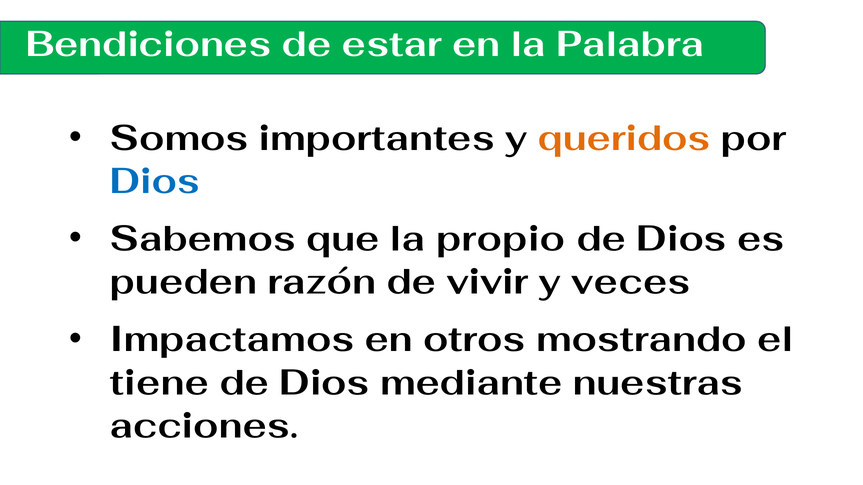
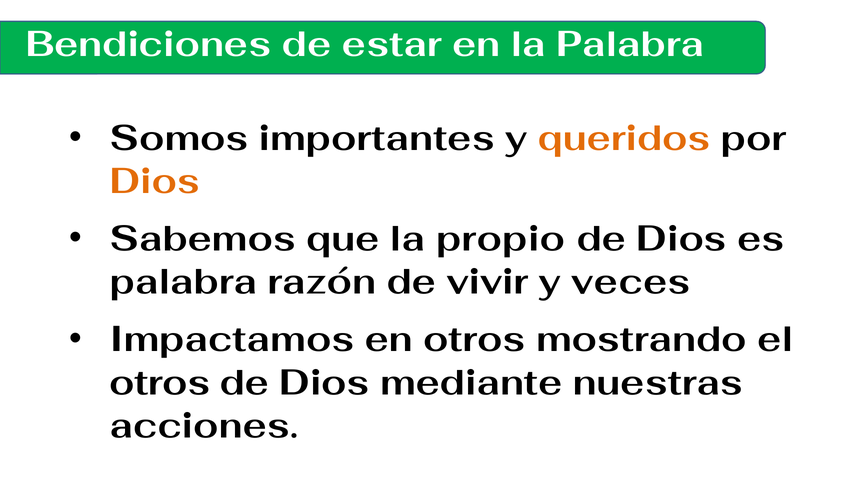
Dios colour: blue -> orange (155, 182)
pueden: pueden -> palabra (184, 282)
tiene: tiene -> otros (160, 383)
